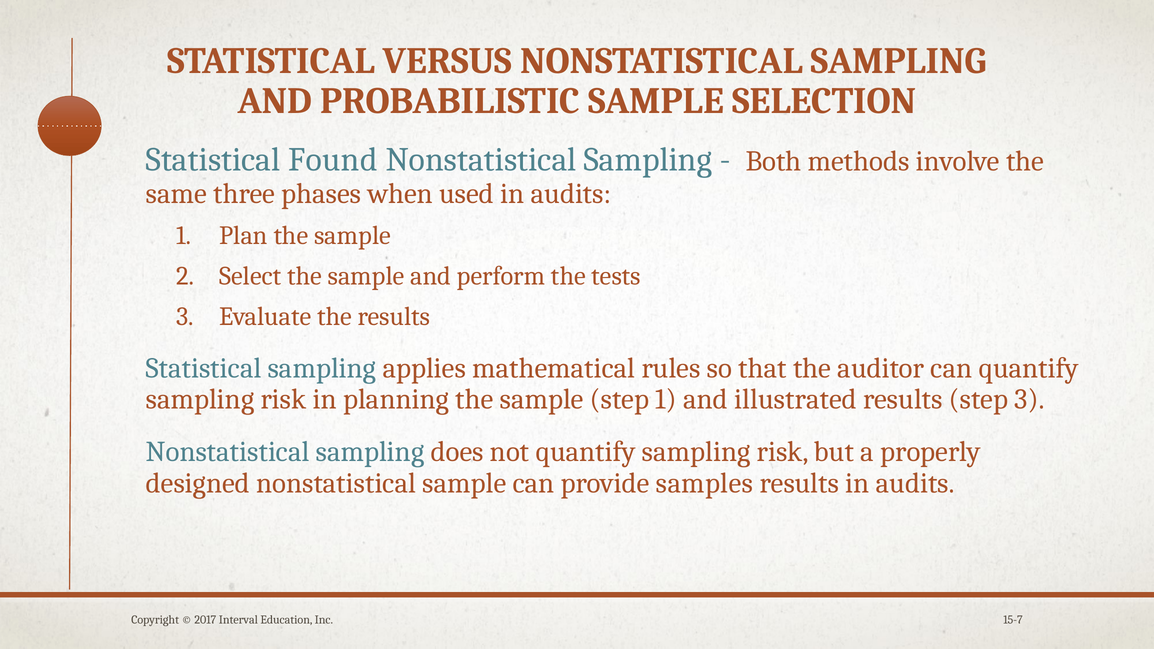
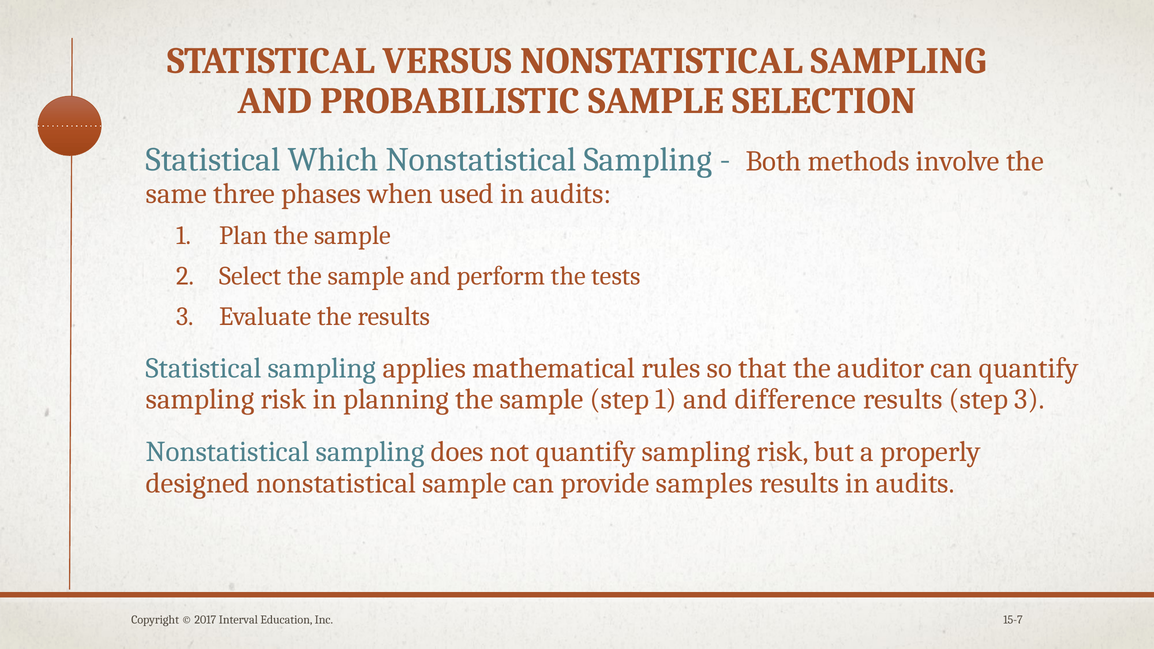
Found: Found -> Which (333, 160)
illustrated: illustrated -> difference (795, 399)
